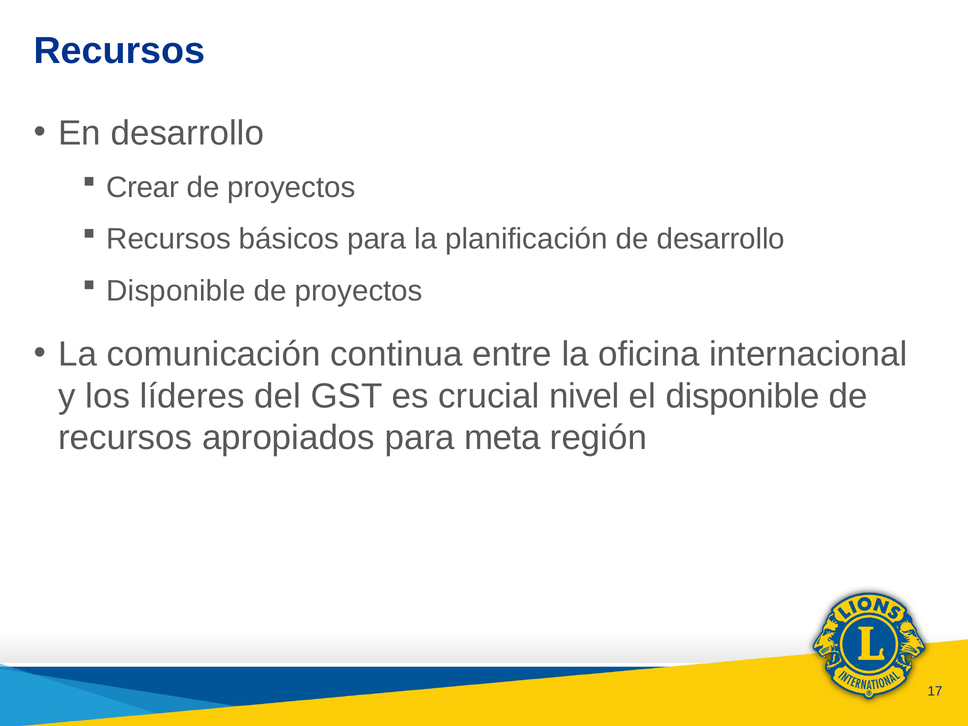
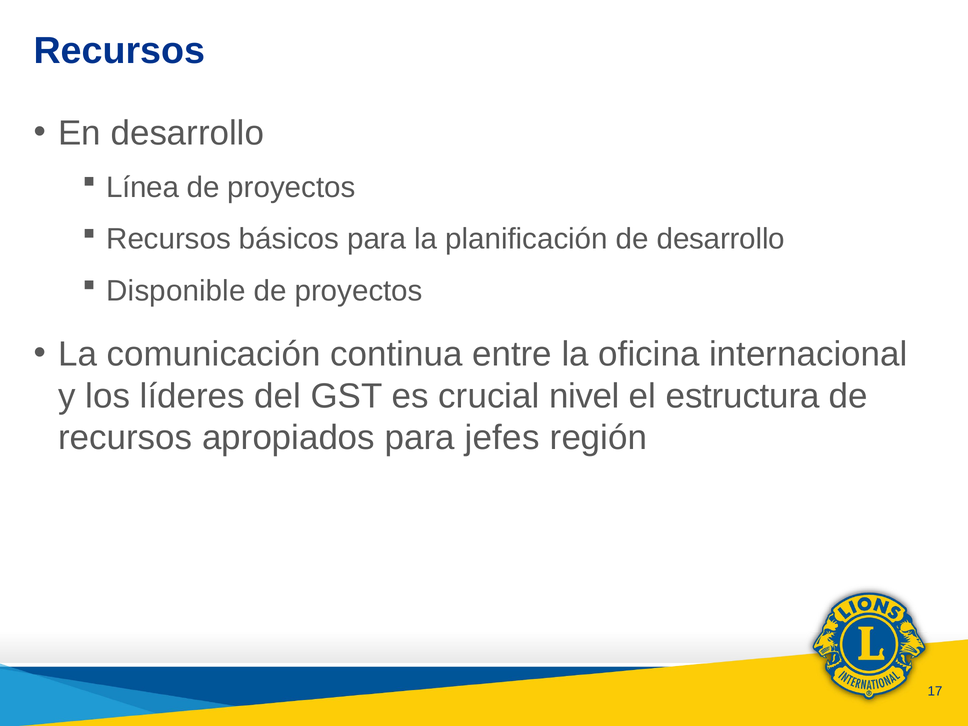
Crear: Crear -> Línea (143, 188)
el disponible: disponible -> estructura (743, 396)
meta: meta -> jefes (502, 438)
